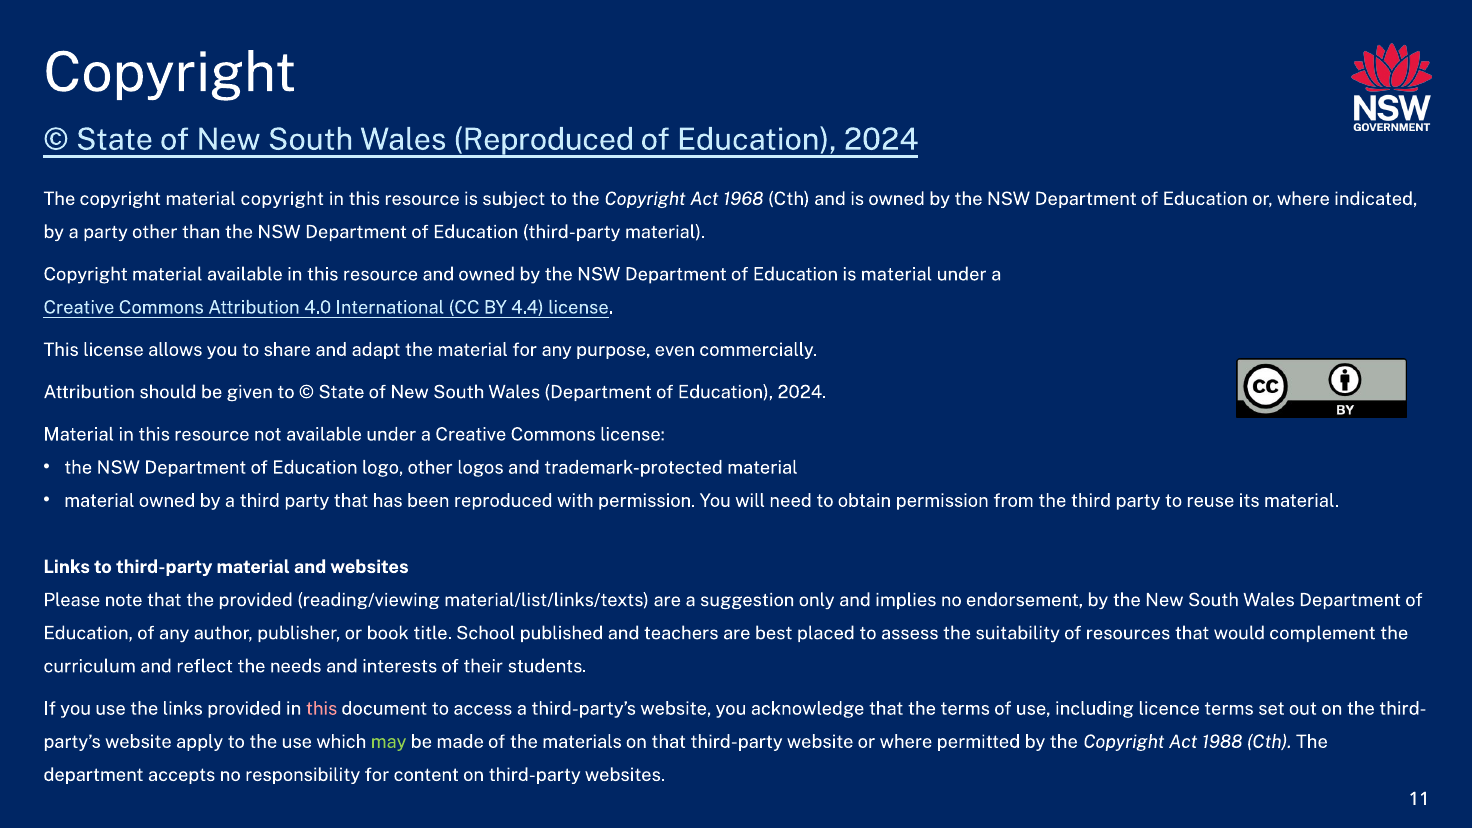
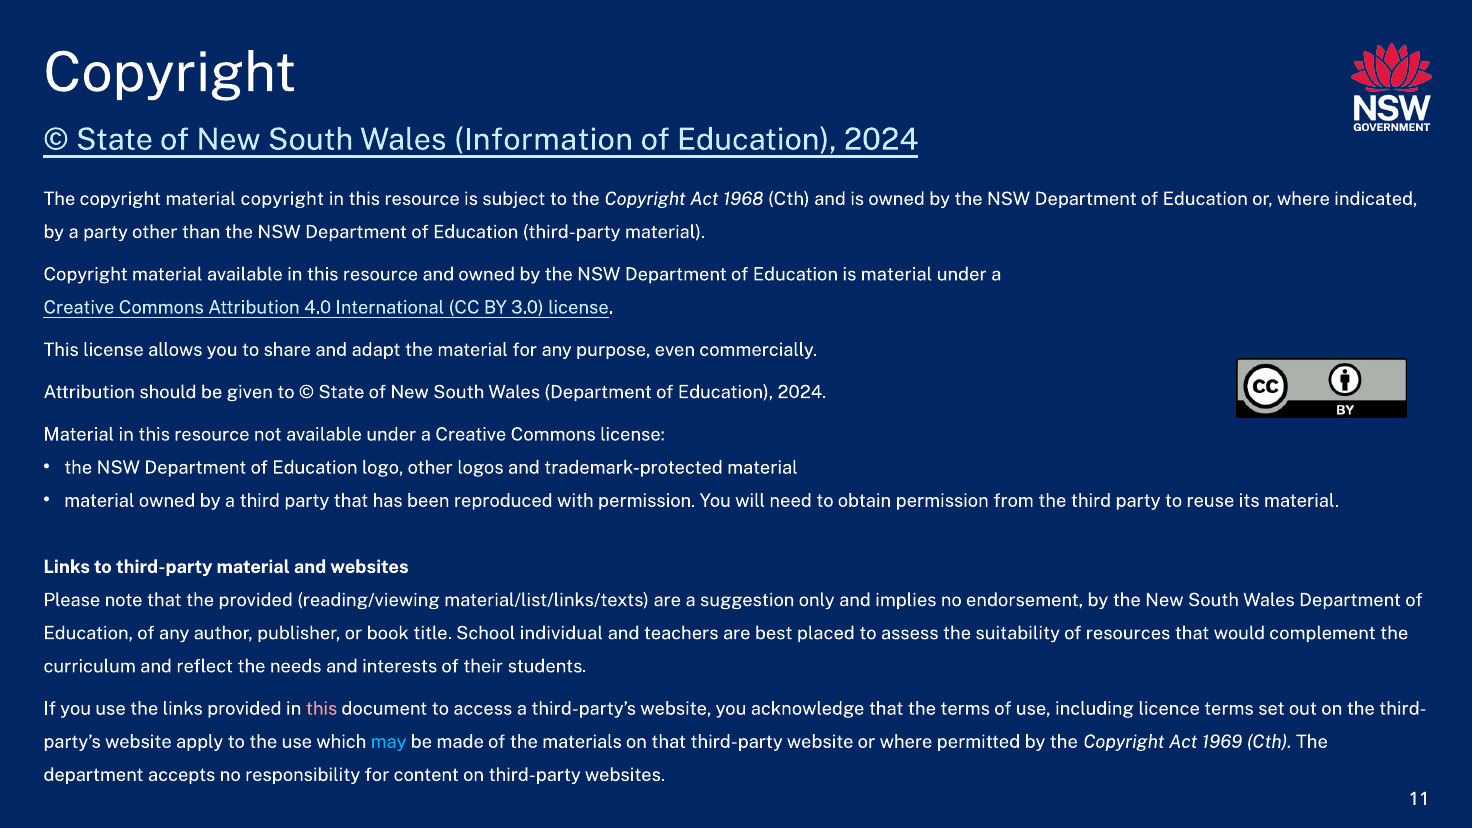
Wales Reproduced: Reproduced -> Information (544, 140)
4.4: 4.4 -> 3.0 (527, 307)
published: published -> individual (561, 633)
may colour: light green -> light blue (389, 742)
1988: 1988 -> 1969 (1222, 742)
